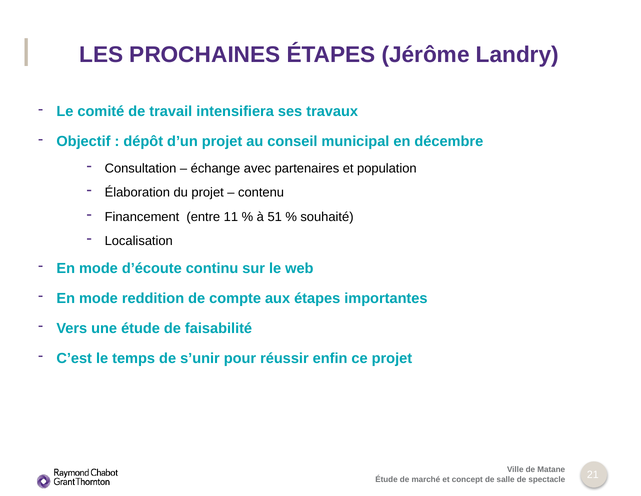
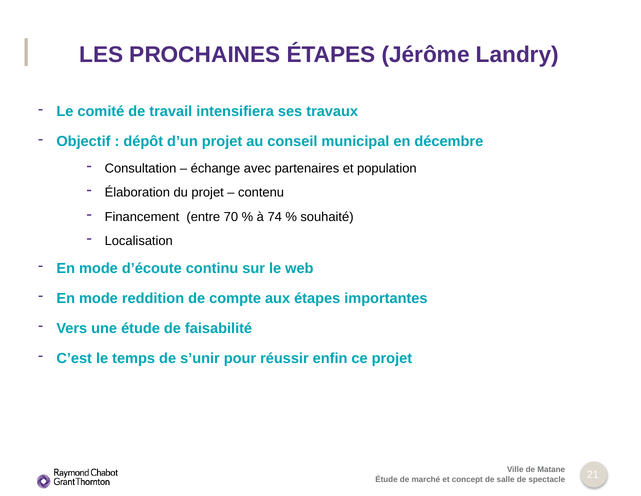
11: 11 -> 70 (231, 217)
51: 51 -> 74 (275, 217)
